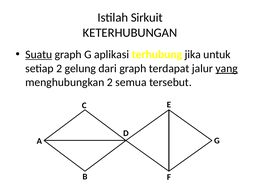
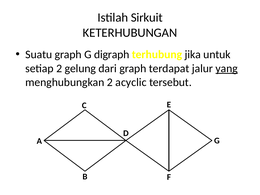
Suatu underline: present -> none (39, 55)
aplikasi: aplikasi -> digraph (112, 55)
semua: semua -> acyclic (131, 82)
